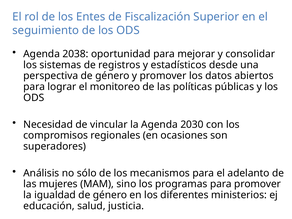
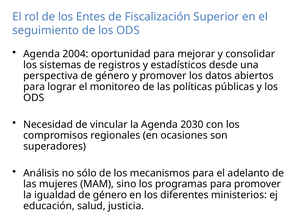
2038: 2038 -> 2004 (75, 54)
